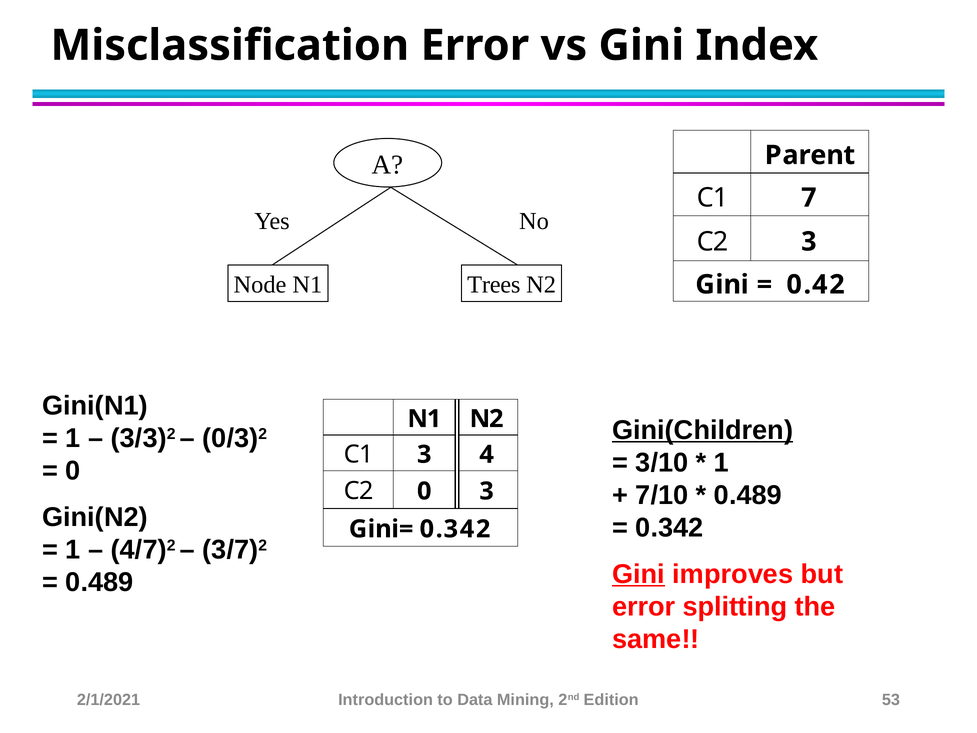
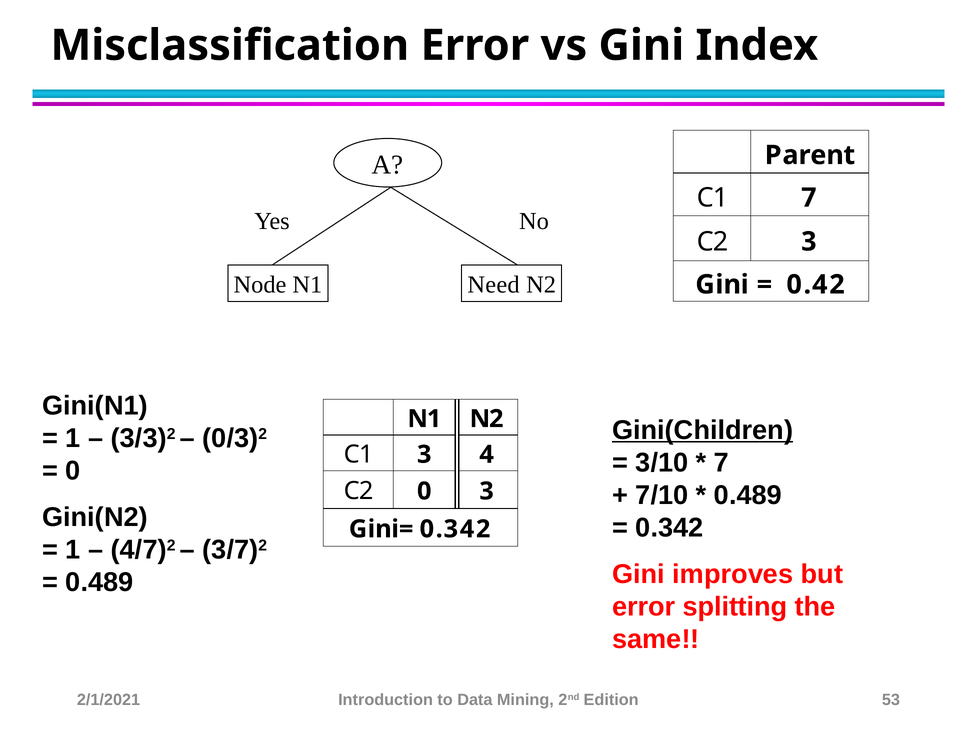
Trees: Trees -> Need (494, 285)
1: 1 -> 7 (721, 463)
Gini underline: present -> none (638, 574)
